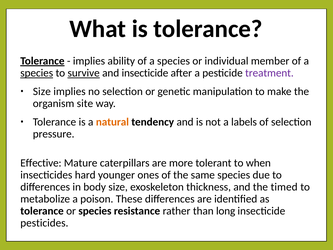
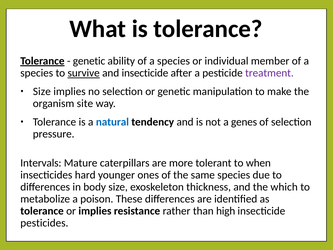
implies: implies -> genetic (89, 61)
species underline: present -> none (37, 73)
natural colour: orange -> blue (112, 122)
labels: labels -> genes (244, 122)
Effective: Effective -> Intervals (41, 163)
timed: timed -> which (284, 187)
or species: species -> implies (95, 211)
long: long -> high (226, 211)
